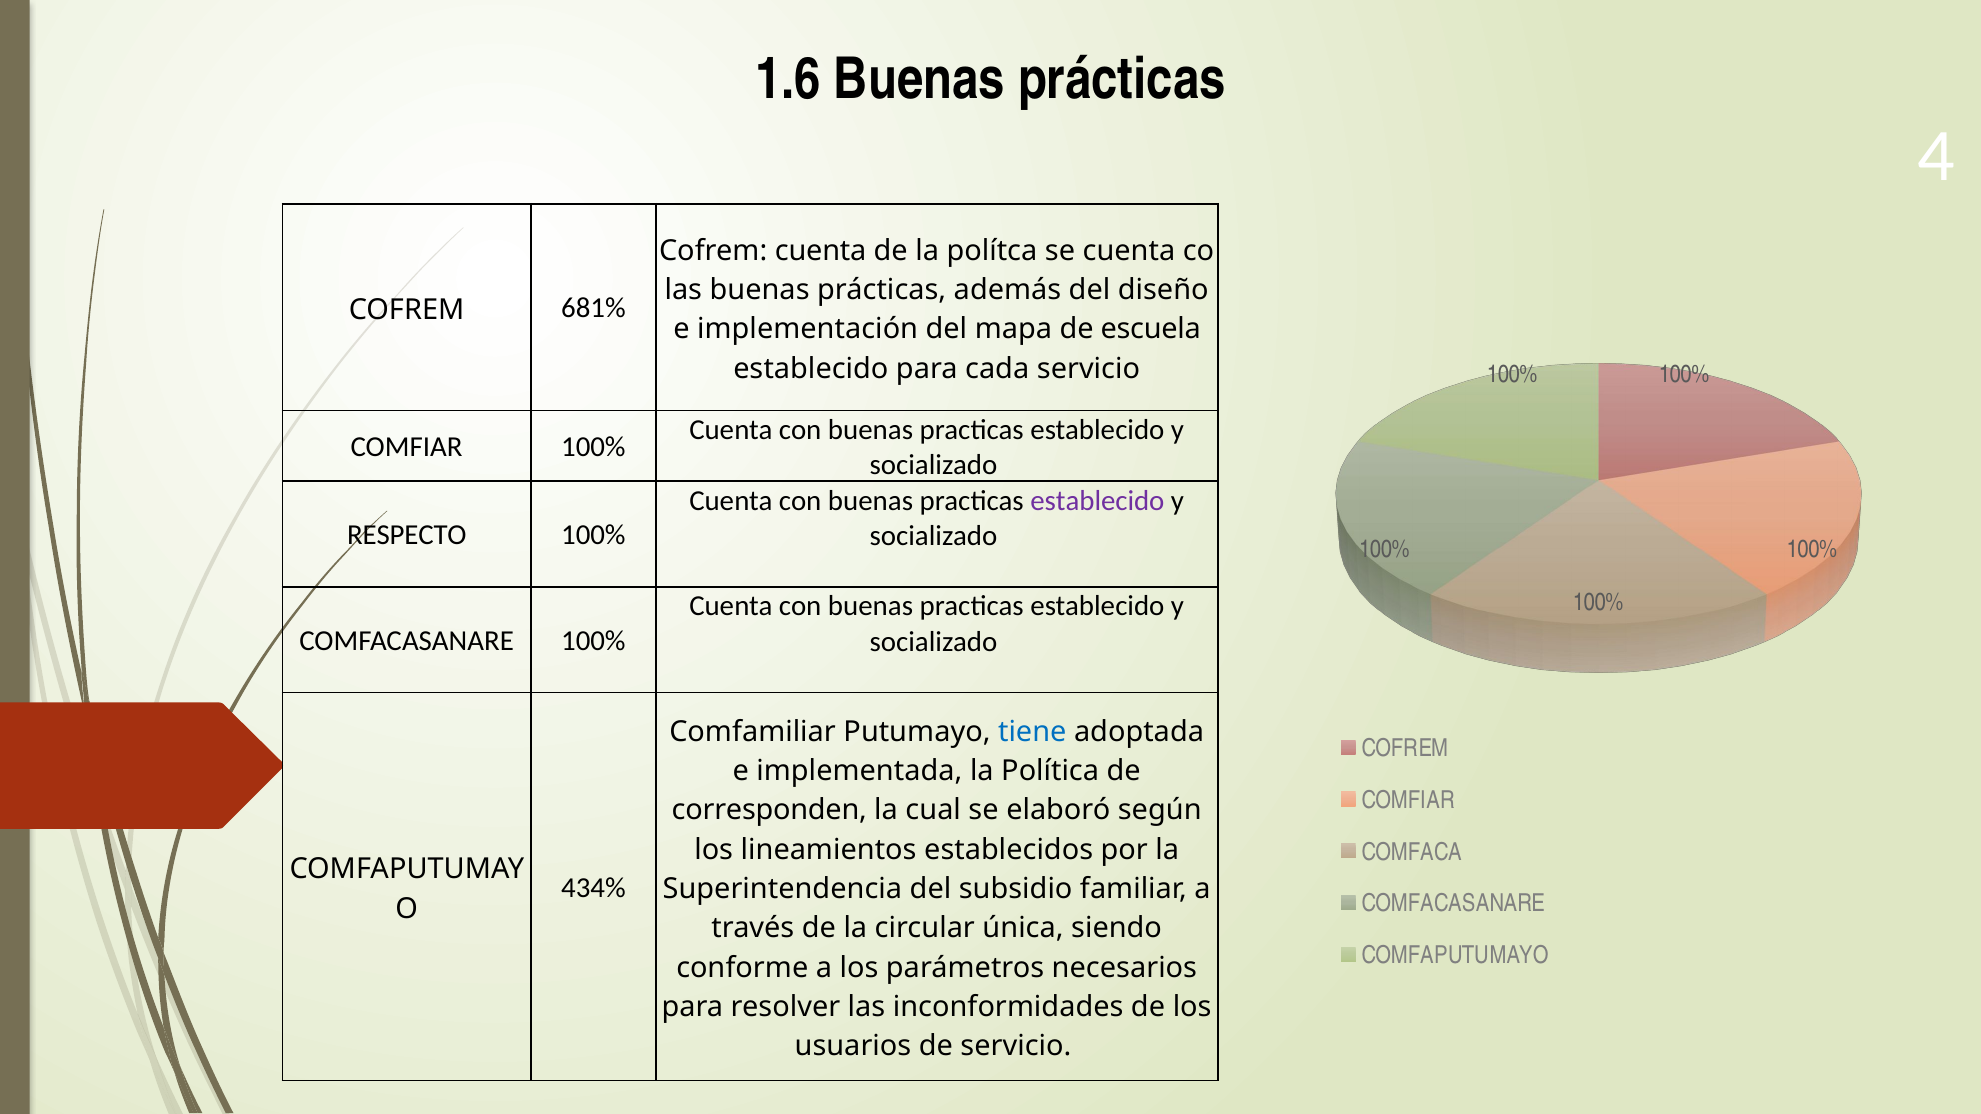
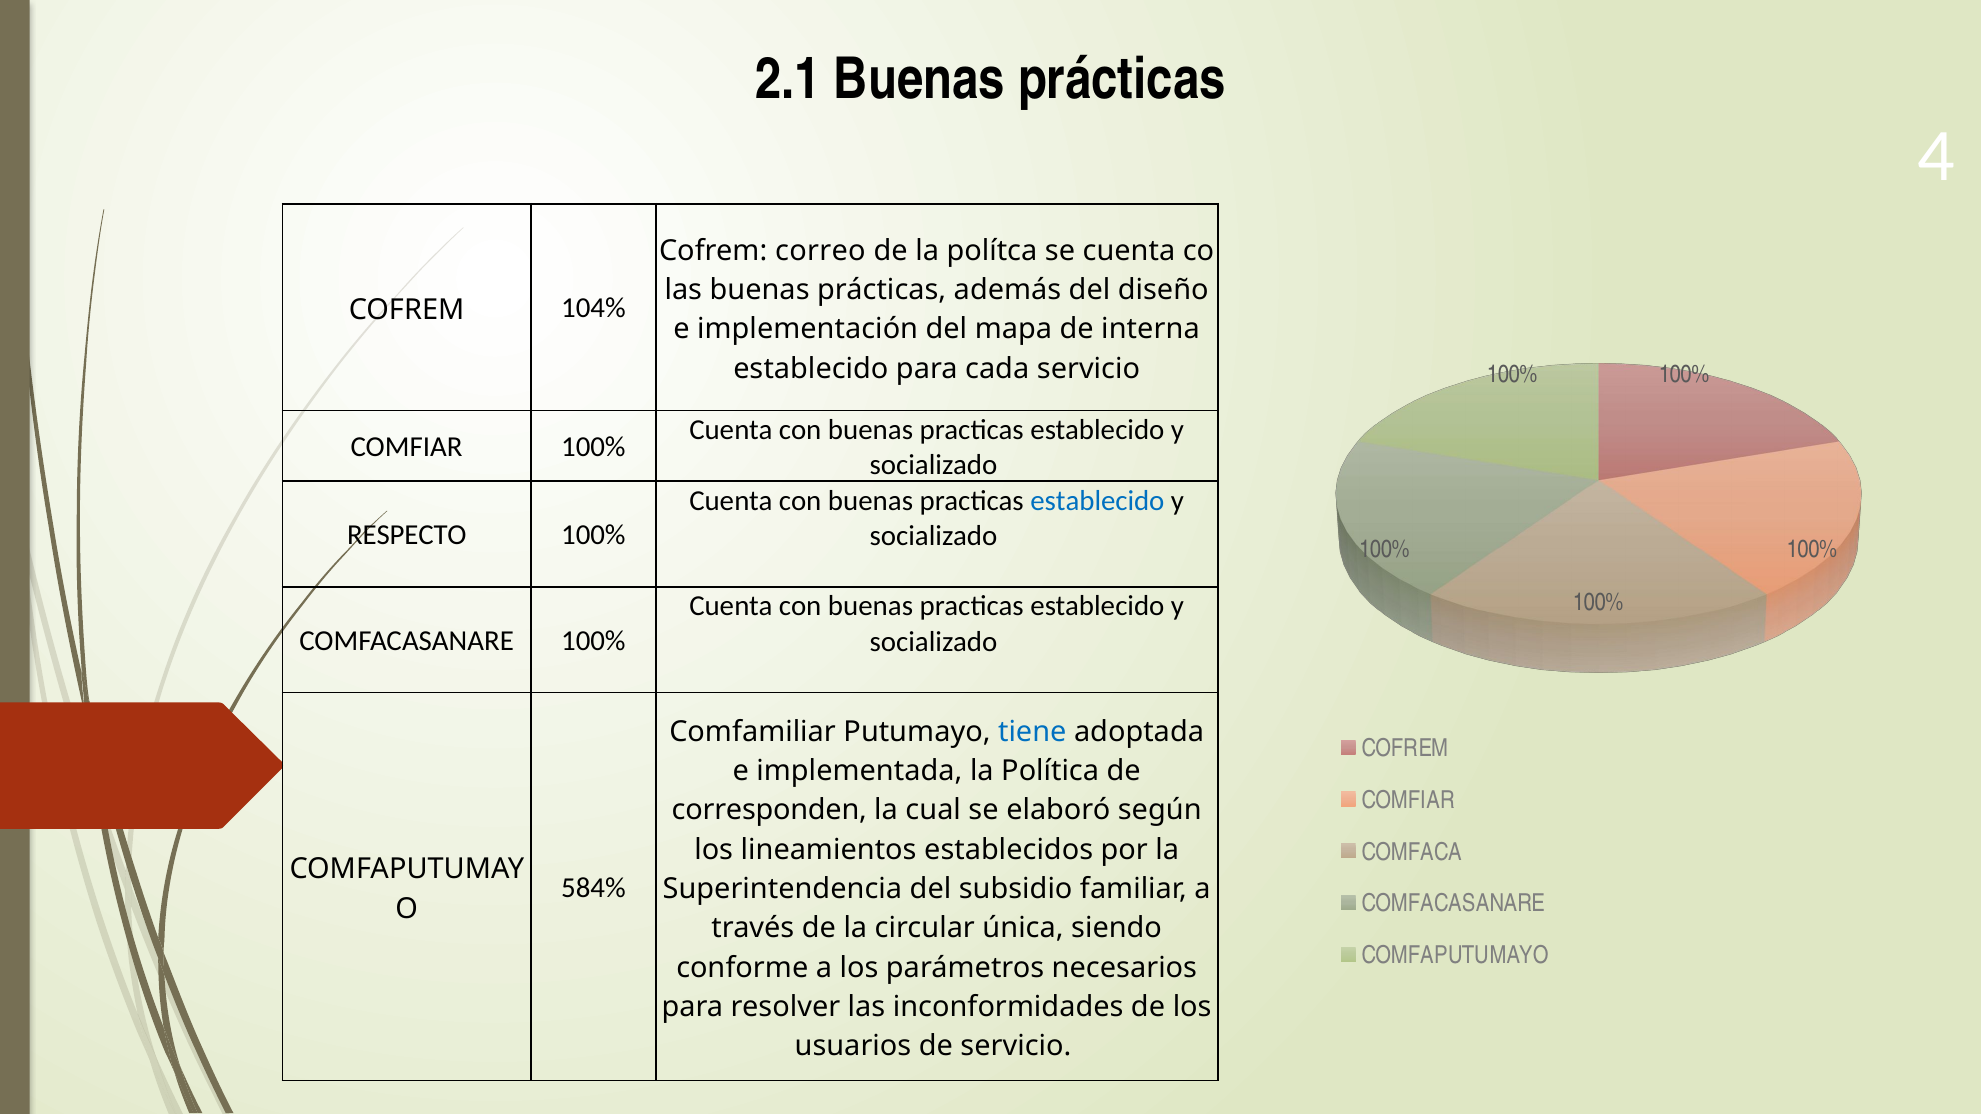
1.6: 1.6 -> 2.1 (788, 80)
Cofrem cuenta: cuenta -> correo (820, 251)
681%: 681% -> 104% (593, 308)
escuela: escuela -> interna (1150, 329)
establecido colour: purple -> blue (1097, 501)
434%: 434% -> 584% (593, 888)
